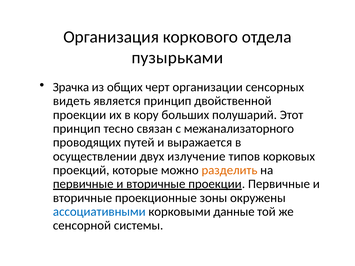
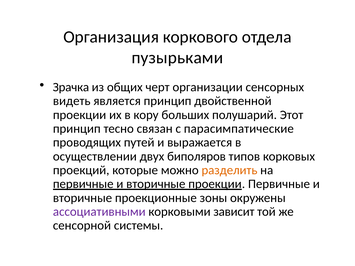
межанализаторного: межанализаторного -> парасимпатические (239, 129)
излучение: излучение -> биполяров (196, 156)
ассоциативными colour: blue -> purple (99, 212)
данные: данные -> зависит (234, 212)
